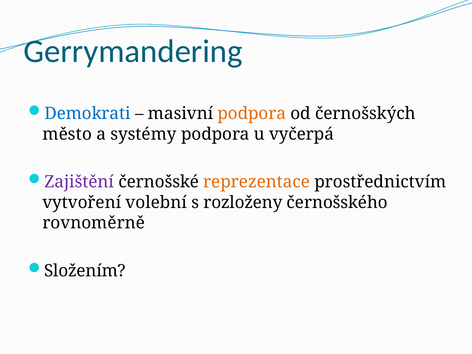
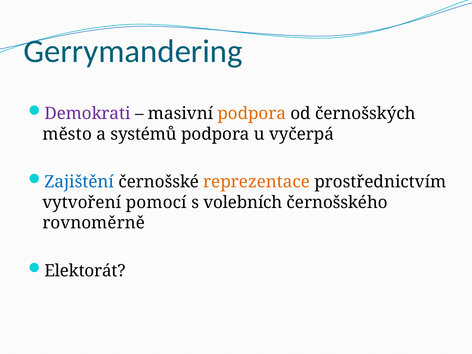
Demokrati colour: blue -> purple (88, 114)
systémy: systémy -> systémů (144, 134)
Zajištění colour: purple -> blue (79, 182)
volební: volební -> pomocí (156, 202)
rozloženy: rozloženy -> volebních (243, 202)
Složením: Složením -> Elektorát (85, 271)
